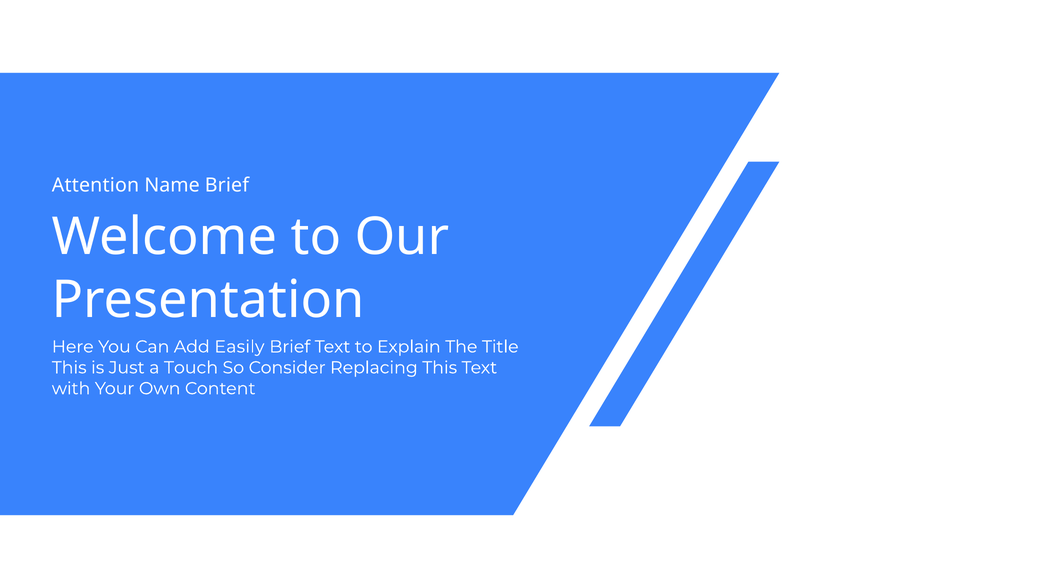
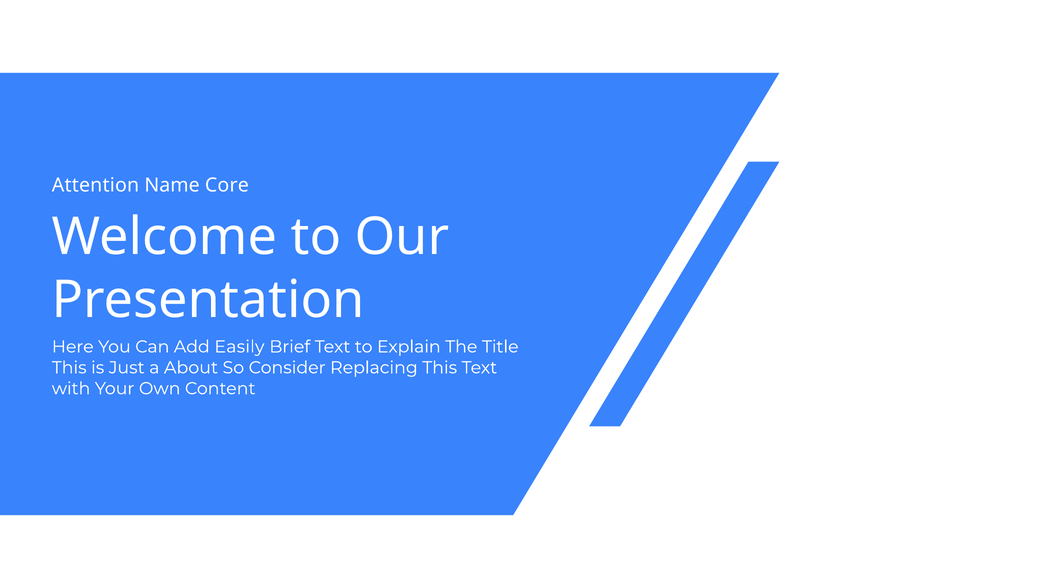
Name Brief: Brief -> Core (227, 185)
Touch: Touch -> About (191, 368)
